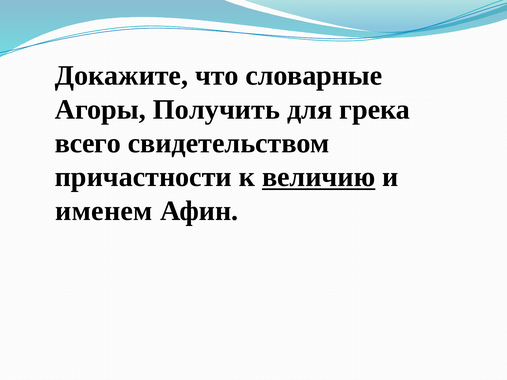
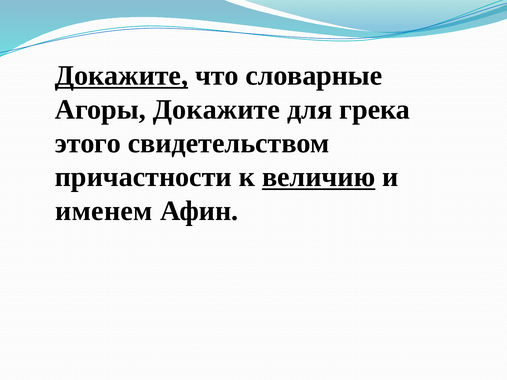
Докажите underline: none -> present (121, 76)
Агоры Получить: Получить -> Докажите (216, 110)
всего: всего -> этого (88, 143)
